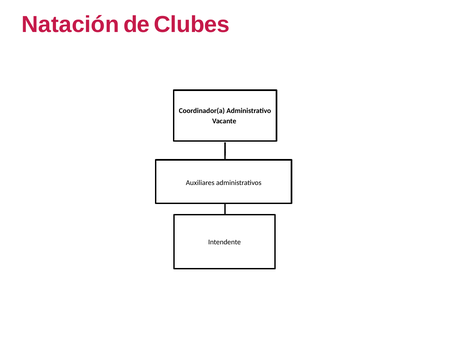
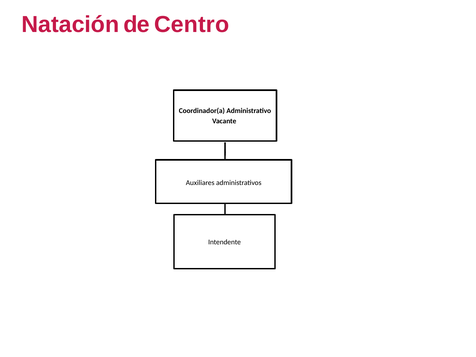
Clubes: Clubes -> Centro (192, 25)
